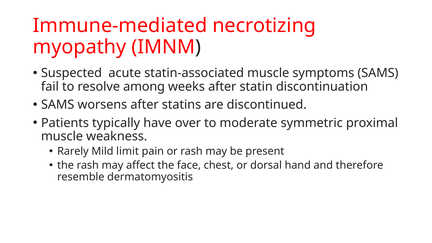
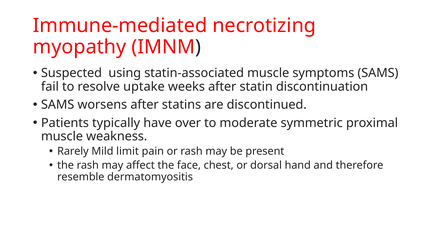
acute: acute -> using (125, 73)
among: among -> uptake (144, 87)
